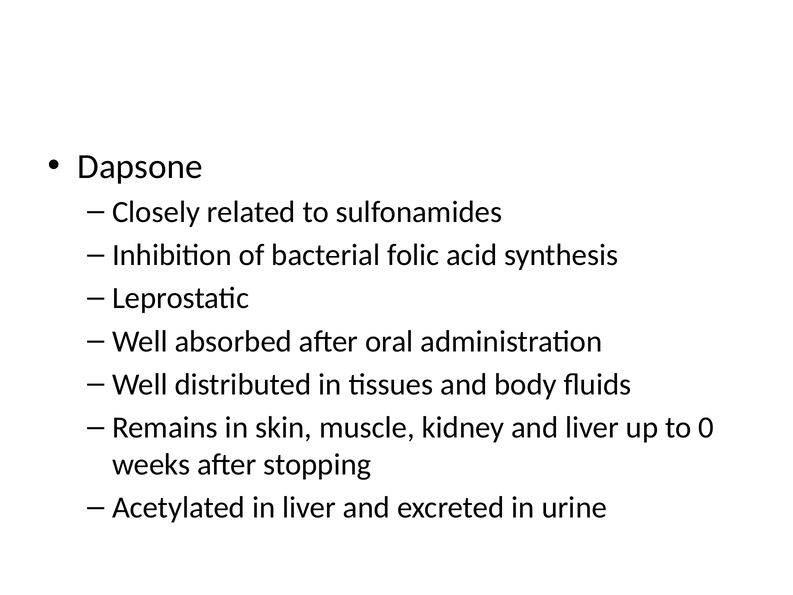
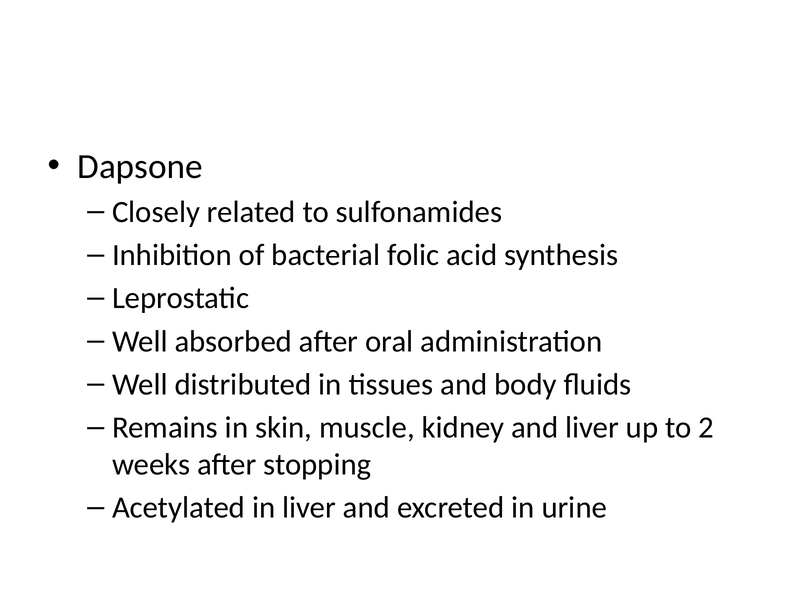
0: 0 -> 2 (706, 427)
